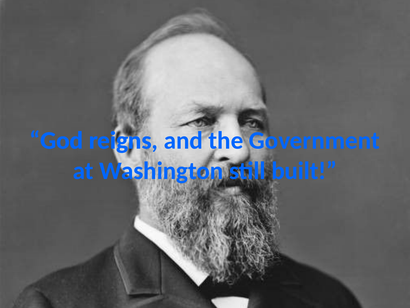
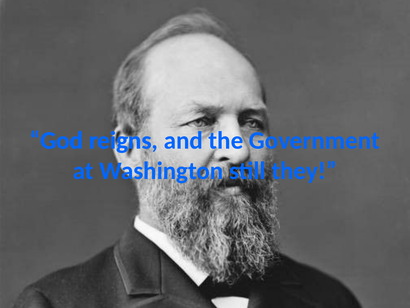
built: built -> they (304, 171)
